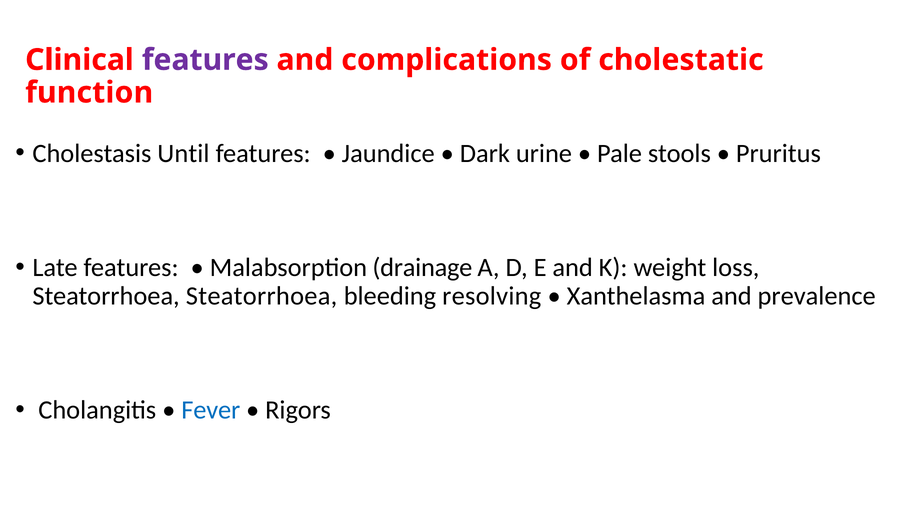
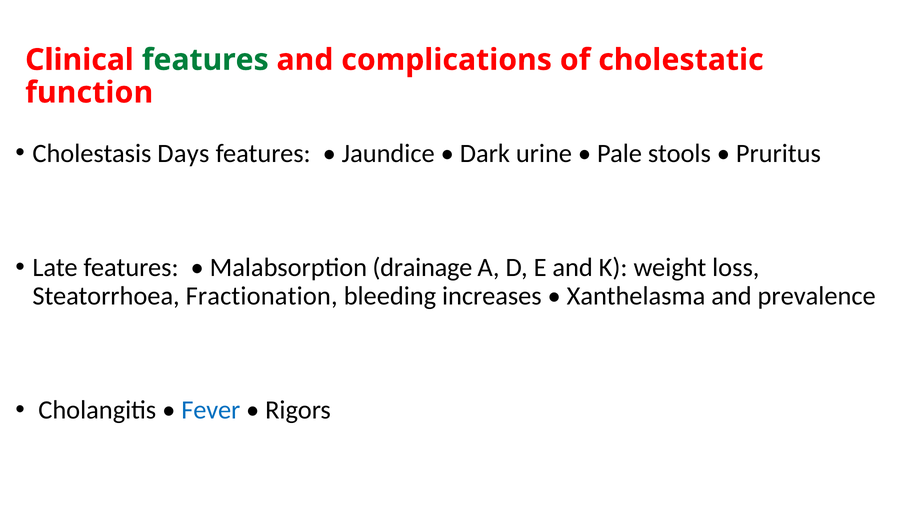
features colour: purple -> green (205, 60)
Until: Until -> Days (183, 153)
Steatorrhoea Steatorrhoea: Steatorrhoea -> Fractionation (262, 296)
resolving: resolving -> increases (492, 296)
